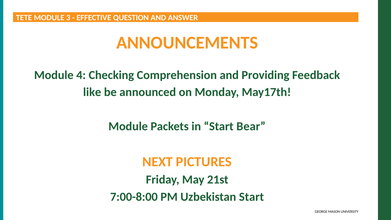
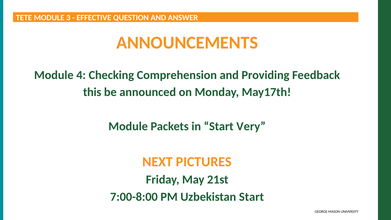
like: like -> this (92, 92)
Bear: Bear -> Very (251, 126)
